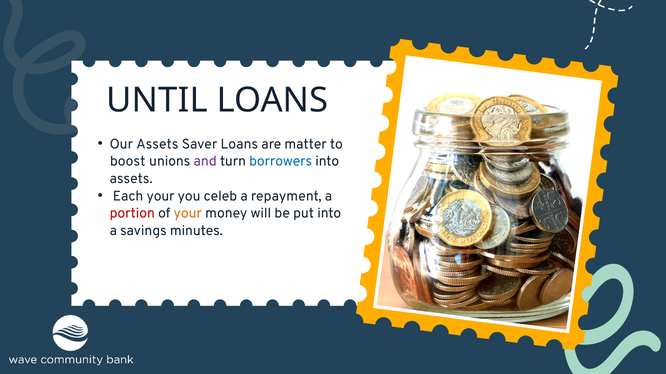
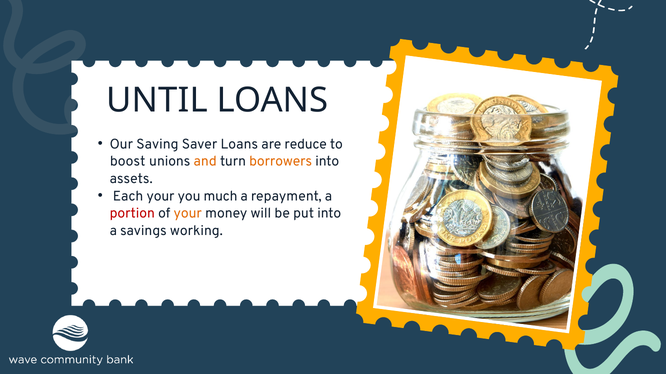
Our Assets: Assets -> Saving (157, 144)
matter: matter -> reduce (306, 144)
and colour: purple -> orange (205, 162)
borrowers colour: blue -> orange (281, 162)
celeb: celeb -> much (221, 196)
minutes: minutes -> working (196, 231)
